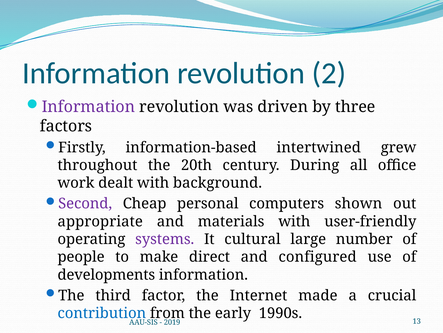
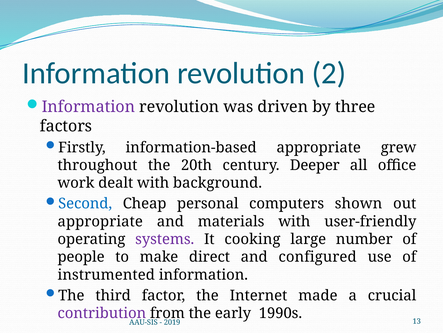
information-based intertwined: intertwined -> appropriate (319, 147)
During: During -> Deeper (315, 165)
Second colour: purple -> blue (85, 203)
cultural: cultural -> cooking (252, 239)
developments: developments -> instrumented (106, 274)
contribution colour: blue -> purple (102, 313)
